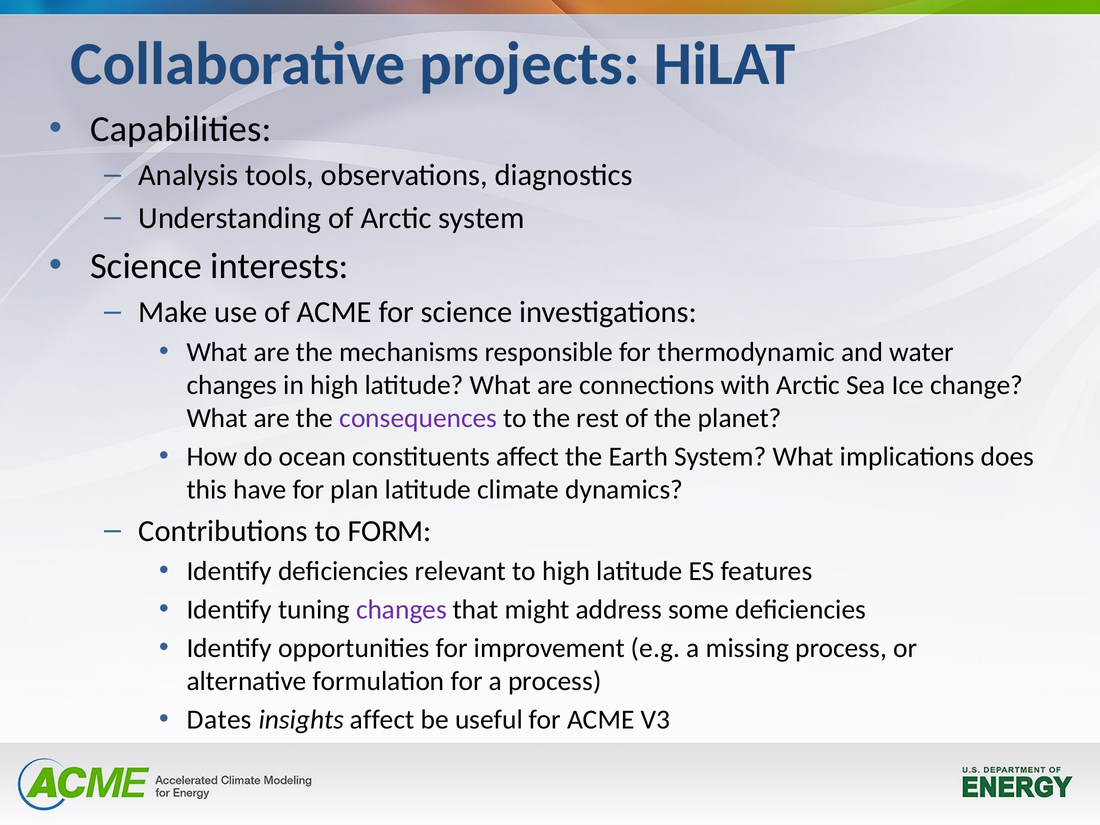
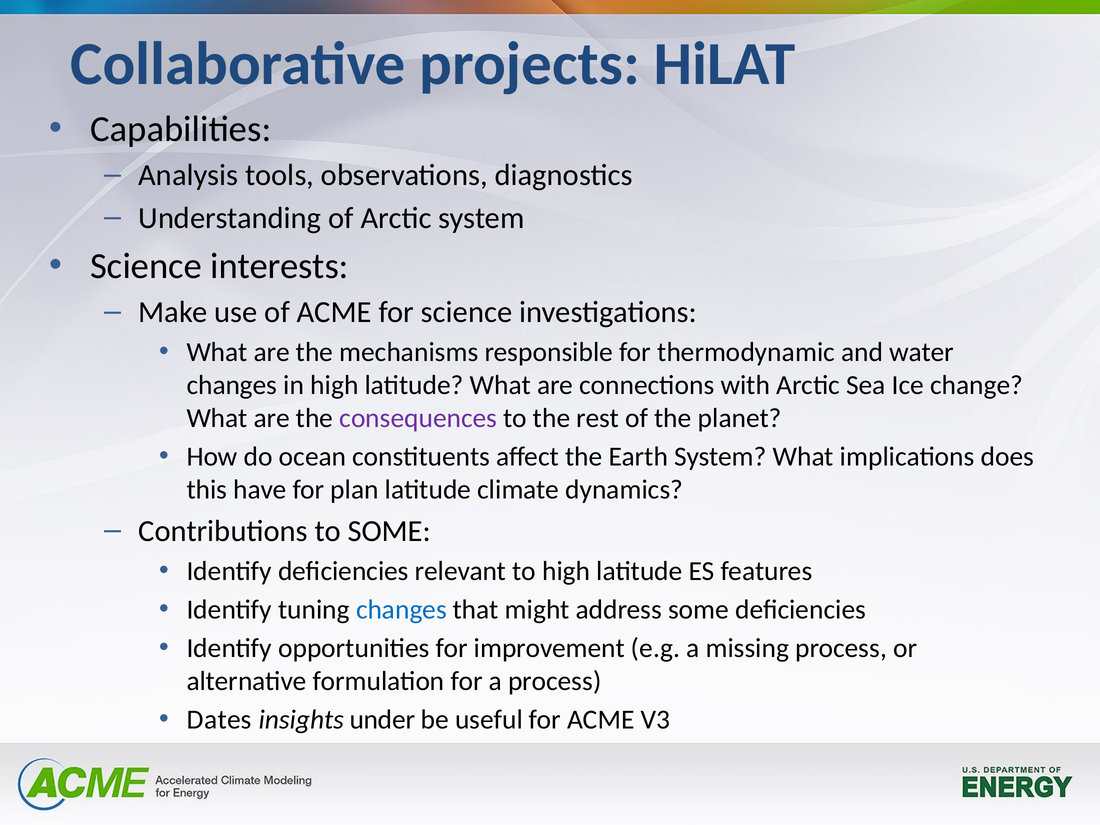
to FORM: FORM -> SOME (389, 531)
changes colour: purple -> blue (401, 610)
insights affect: affect -> under (382, 720)
